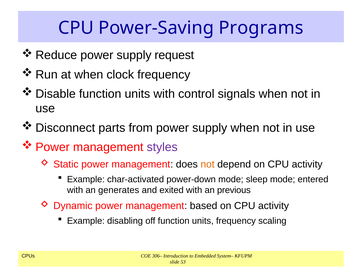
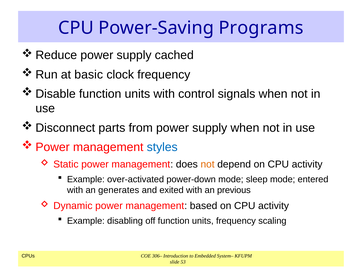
request: request -> cached (174, 55)
at when: when -> basic (89, 74)
styles colour: purple -> blue (162, 147)
char-activated: char-activated -> over-activated (136, 179)
